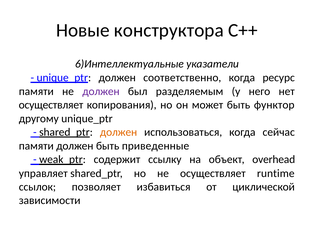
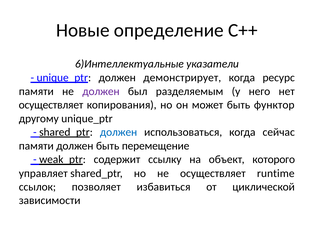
конструктора: конструктора -> определение (169, 30)
соответственно: соответственно -> демонстрирует (182, 78)
должен colour: orange -> blue (119, 132)
приведенные: приведенные -> перемещение (156, 146)
overhead: overhead -> которого (274, 160)
